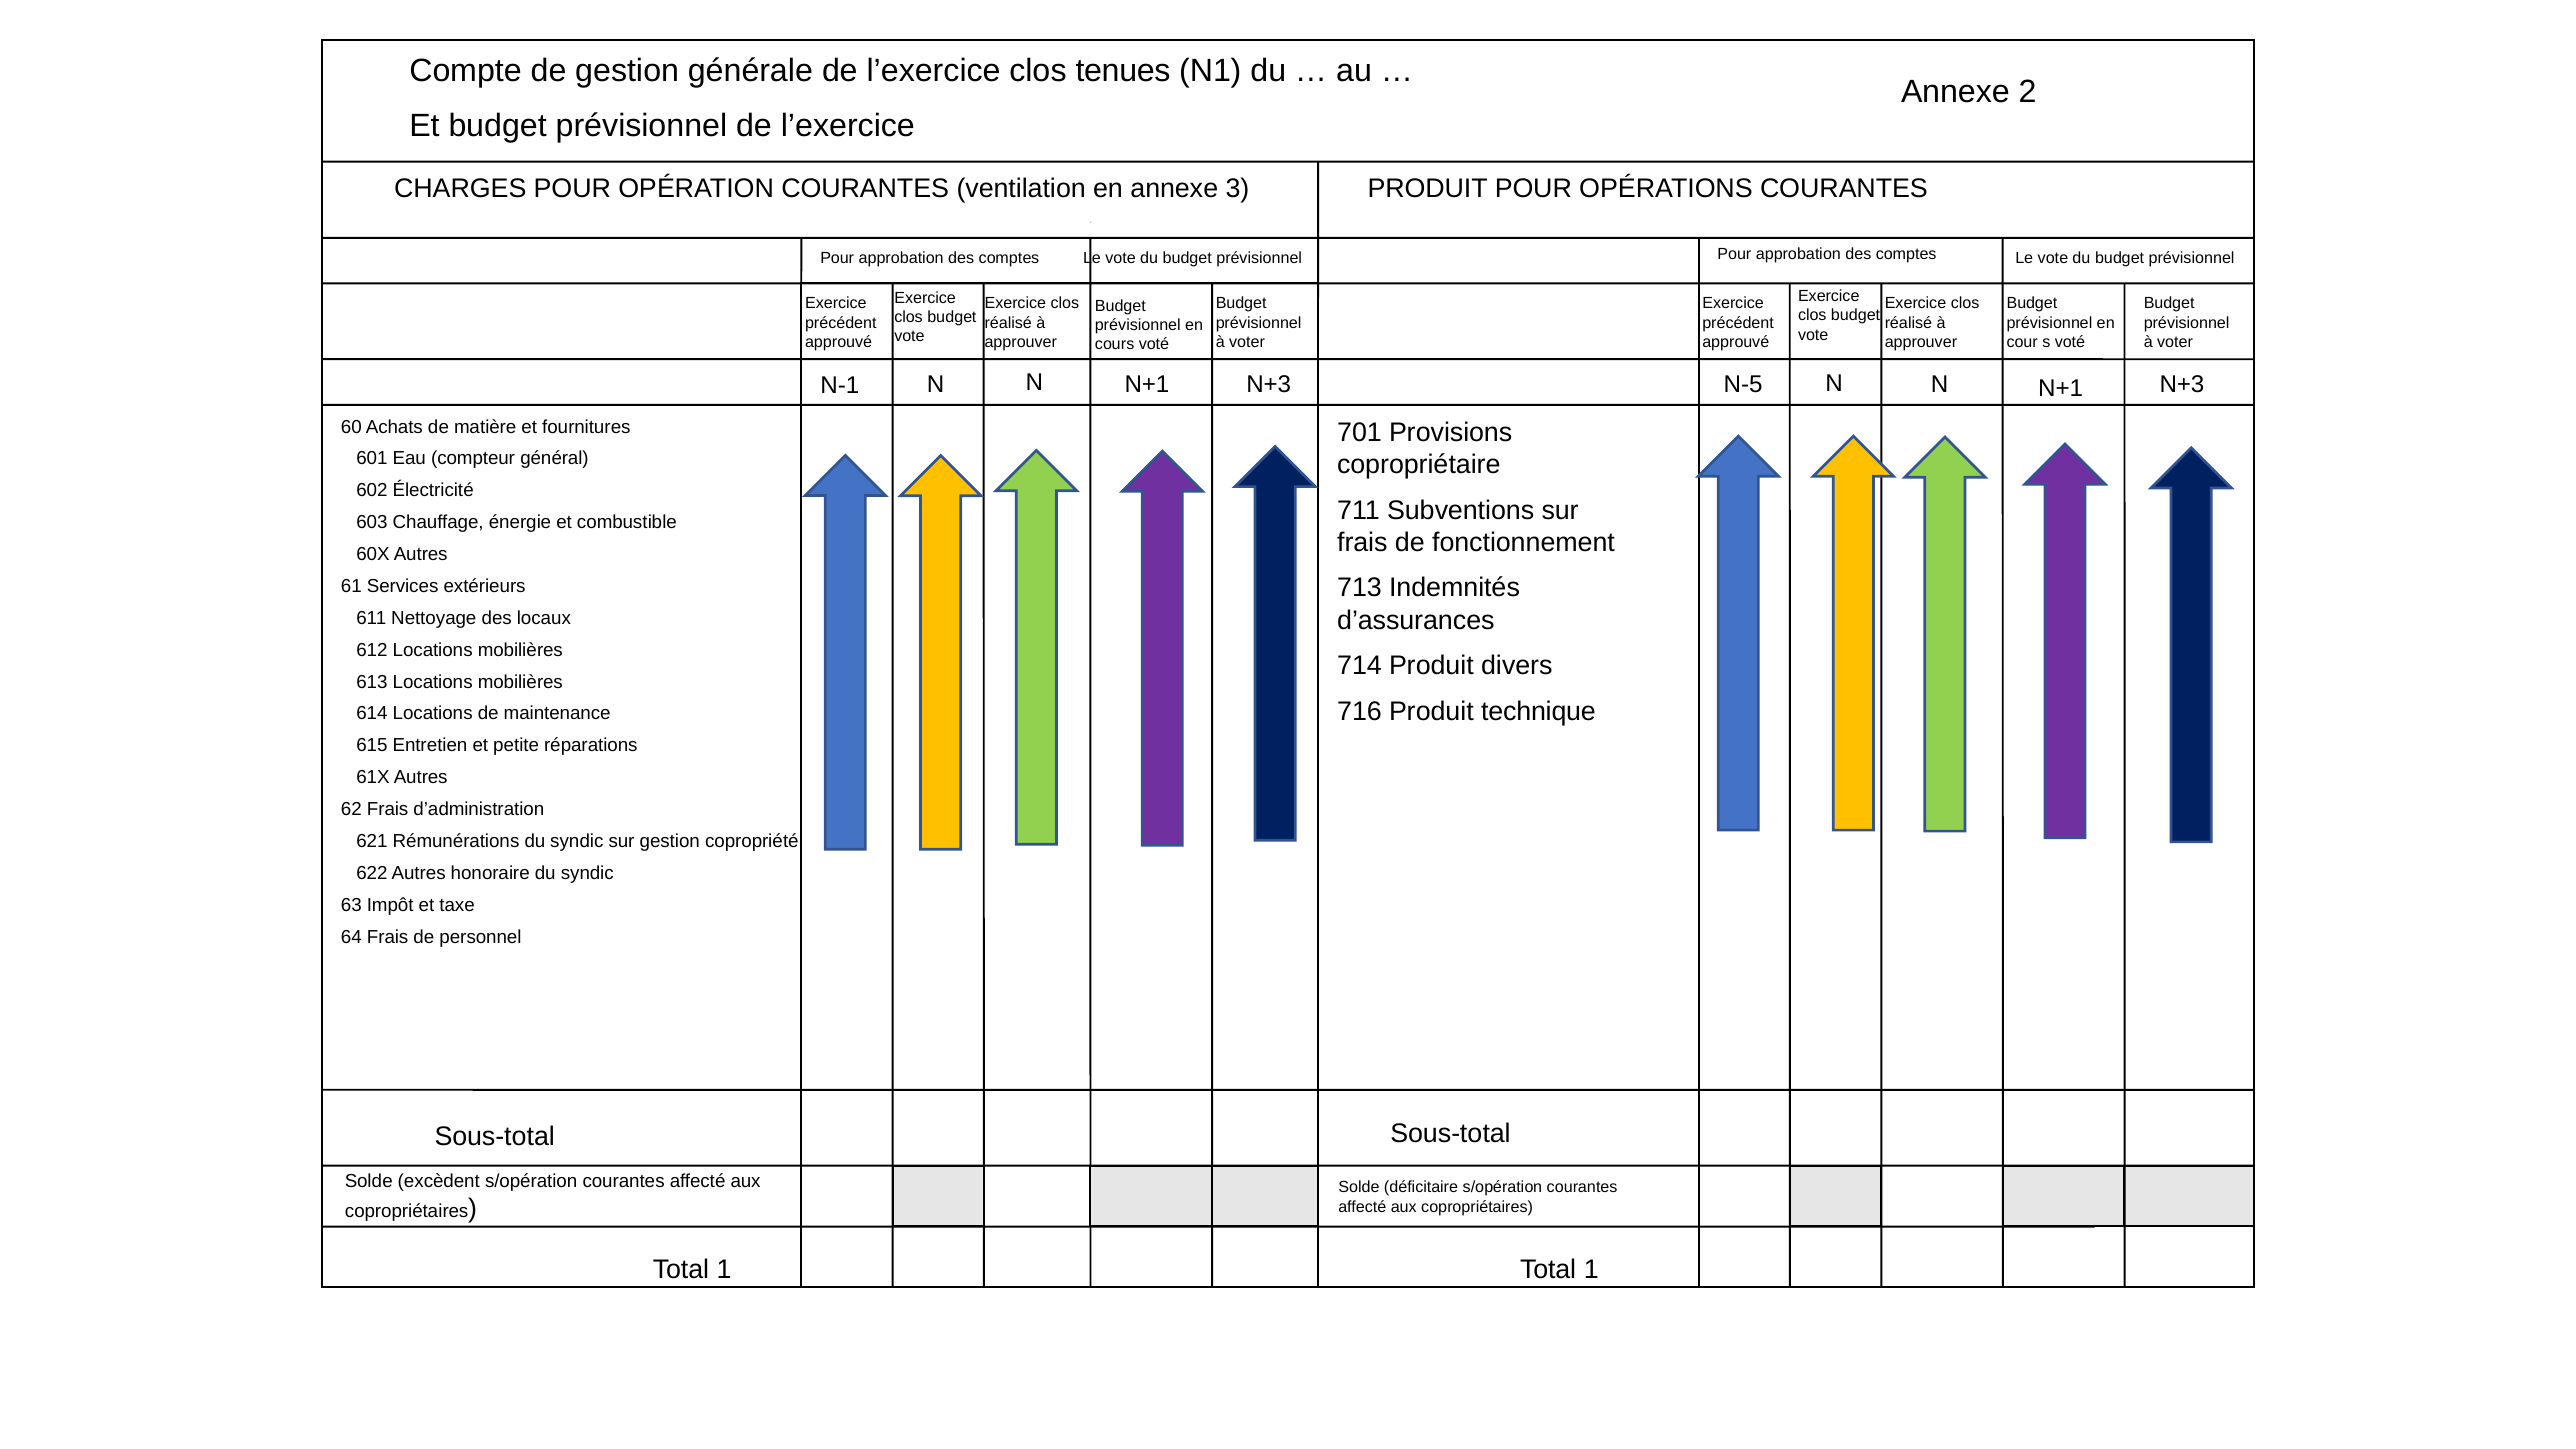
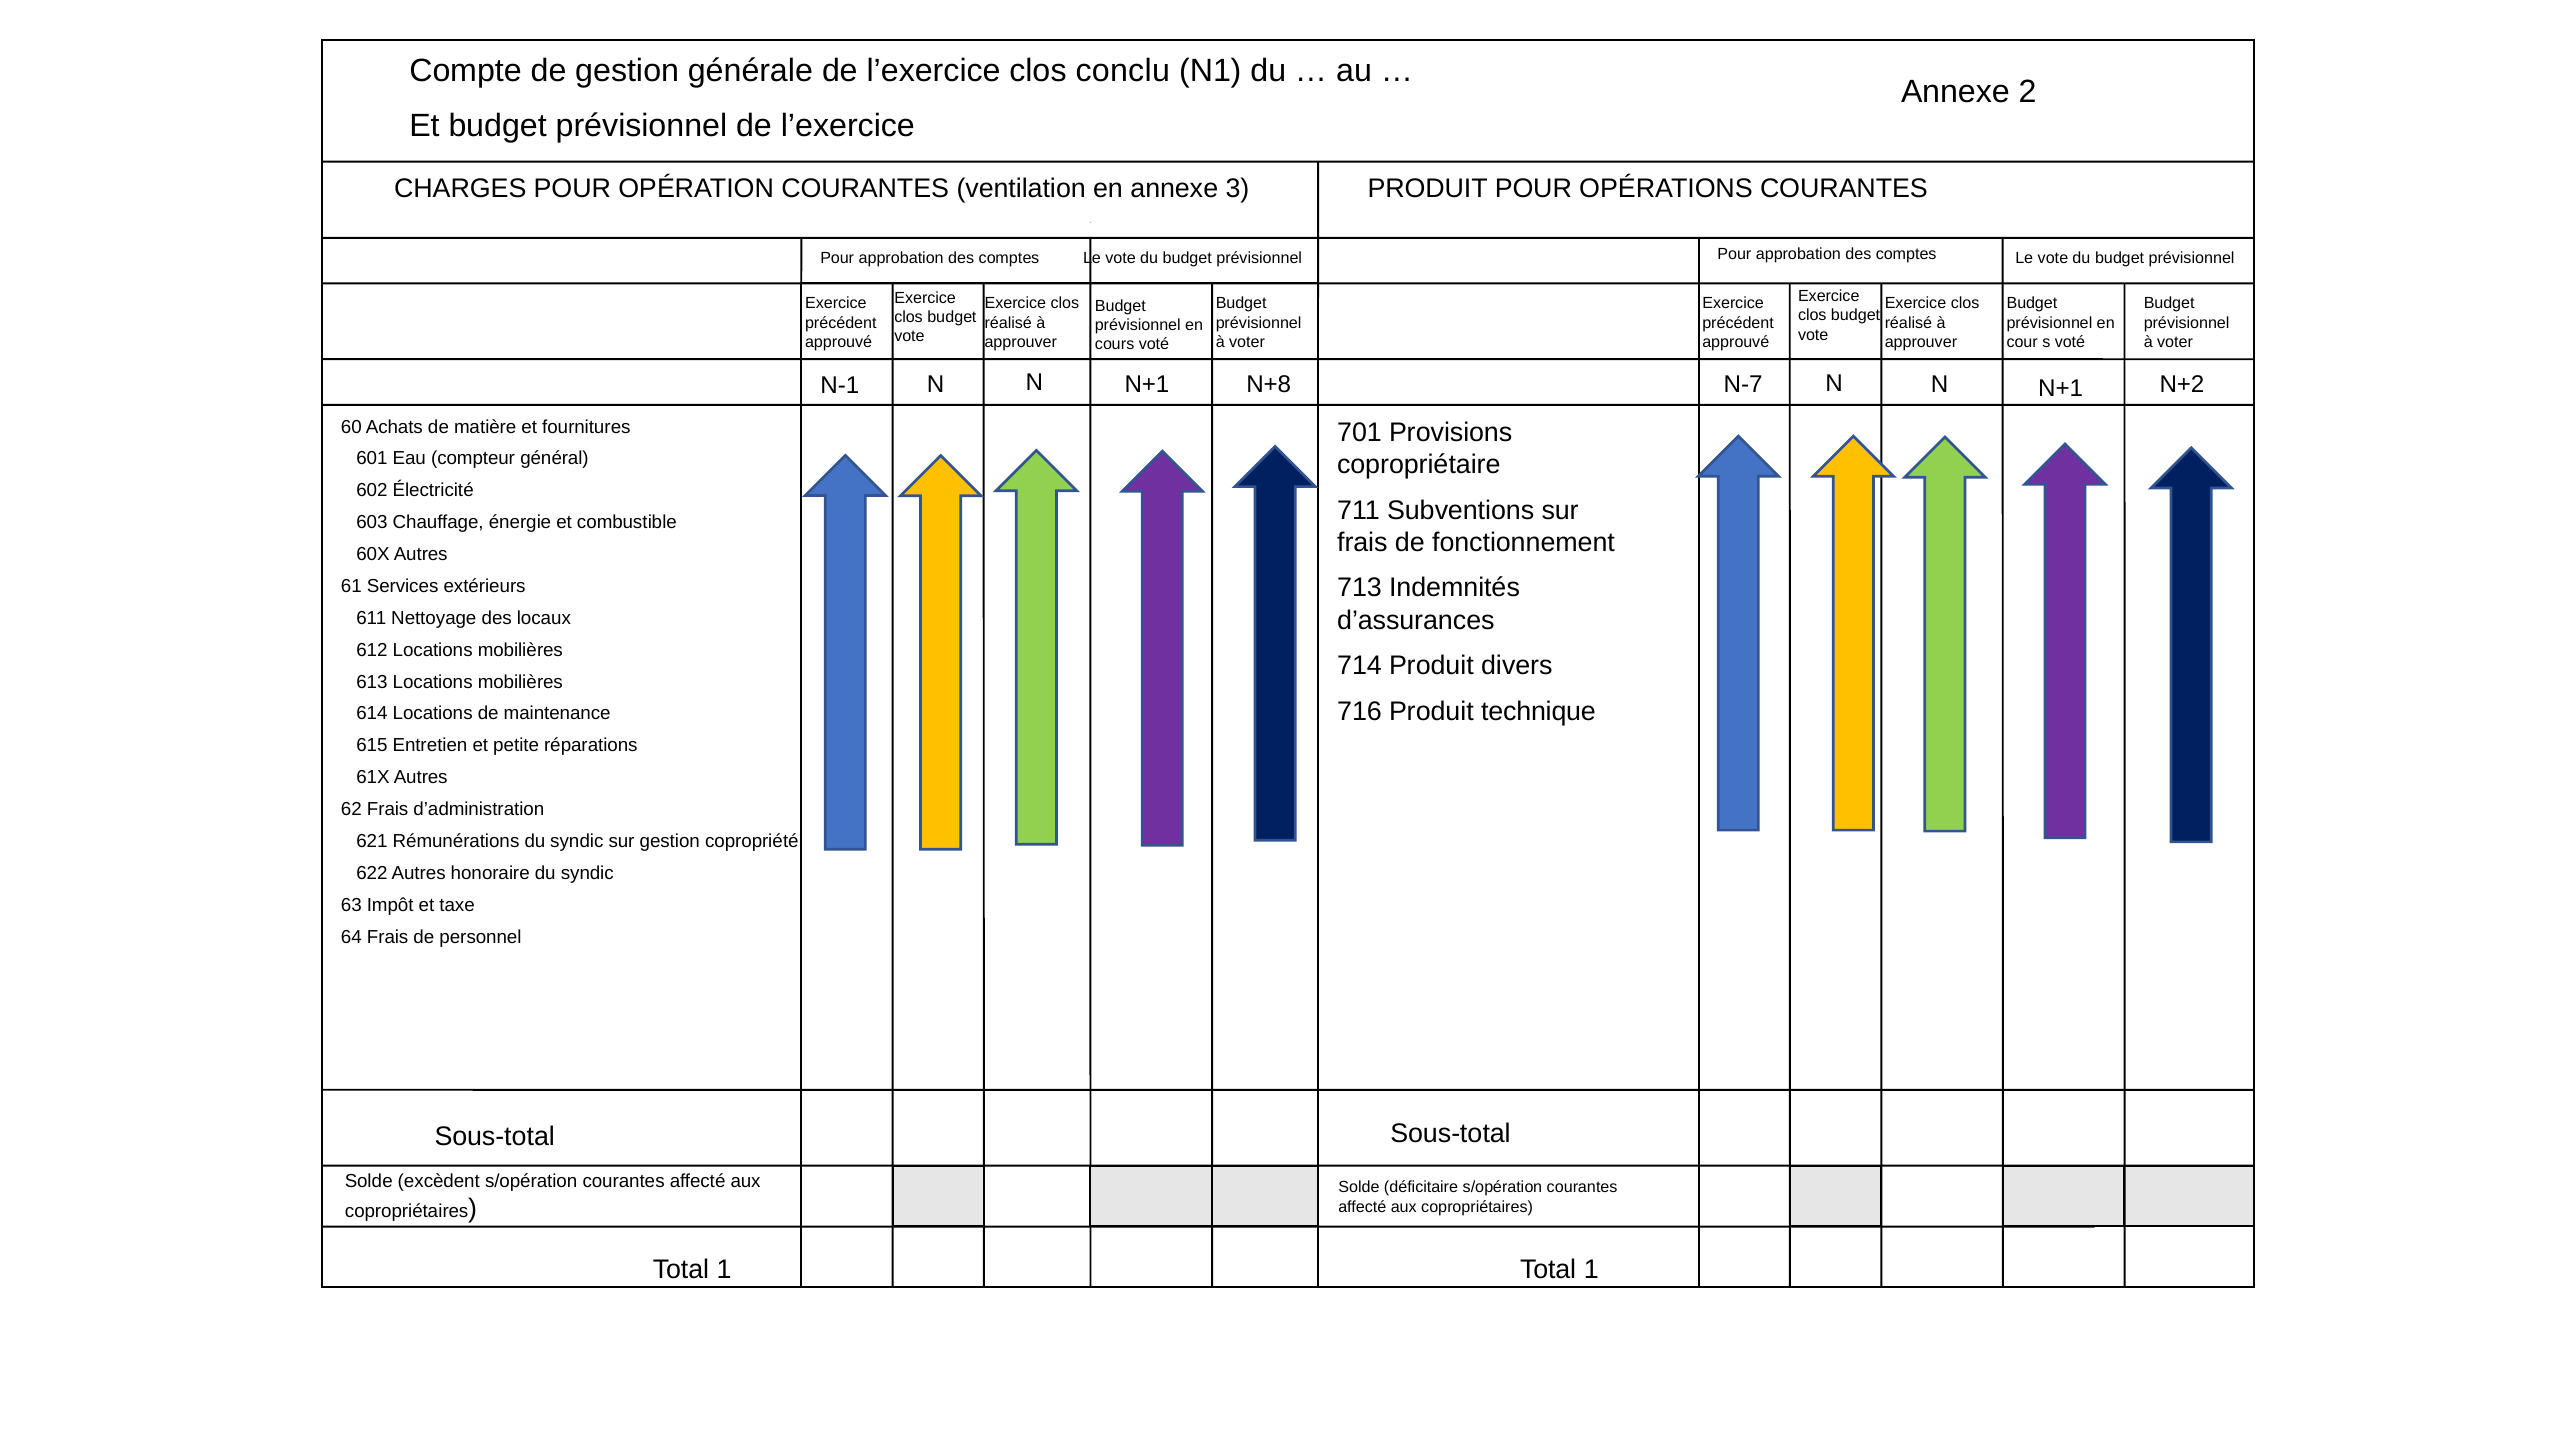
tenues: tenues -> conclu (1123, 71)
N-5: N-5 -> N-7 (1743, 385)
N N+3: N+3 -> N+2 (2182, 385)
N+1 N+3: N+3 -> N+8 (1269, 385)
